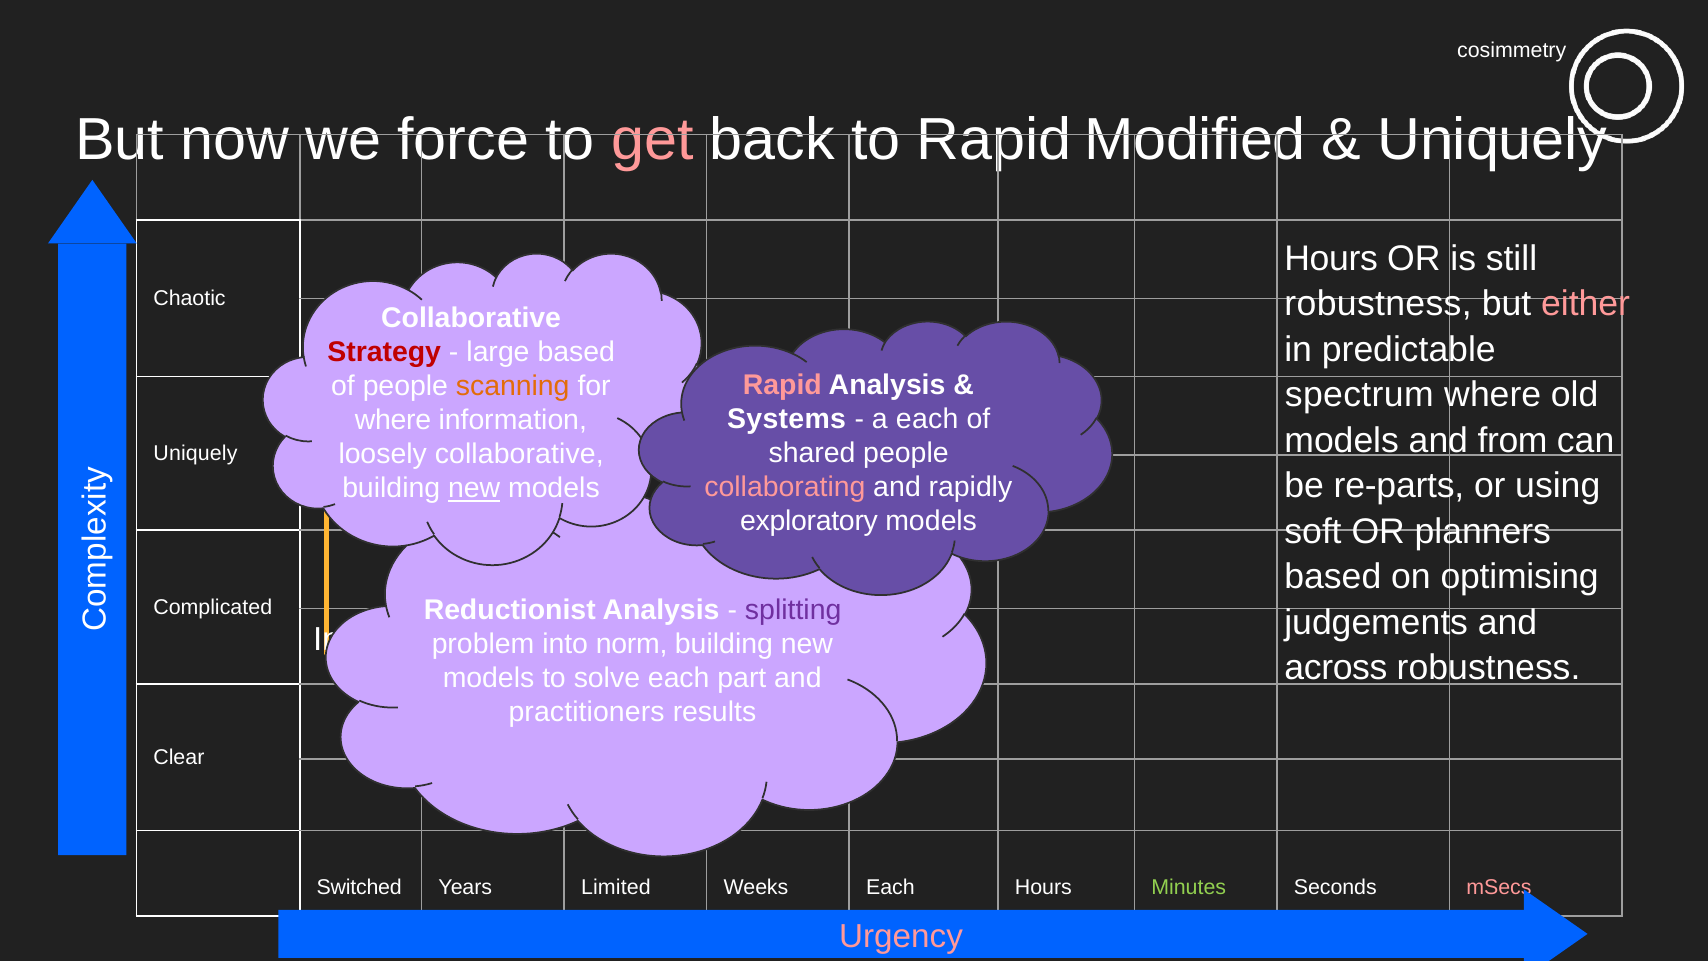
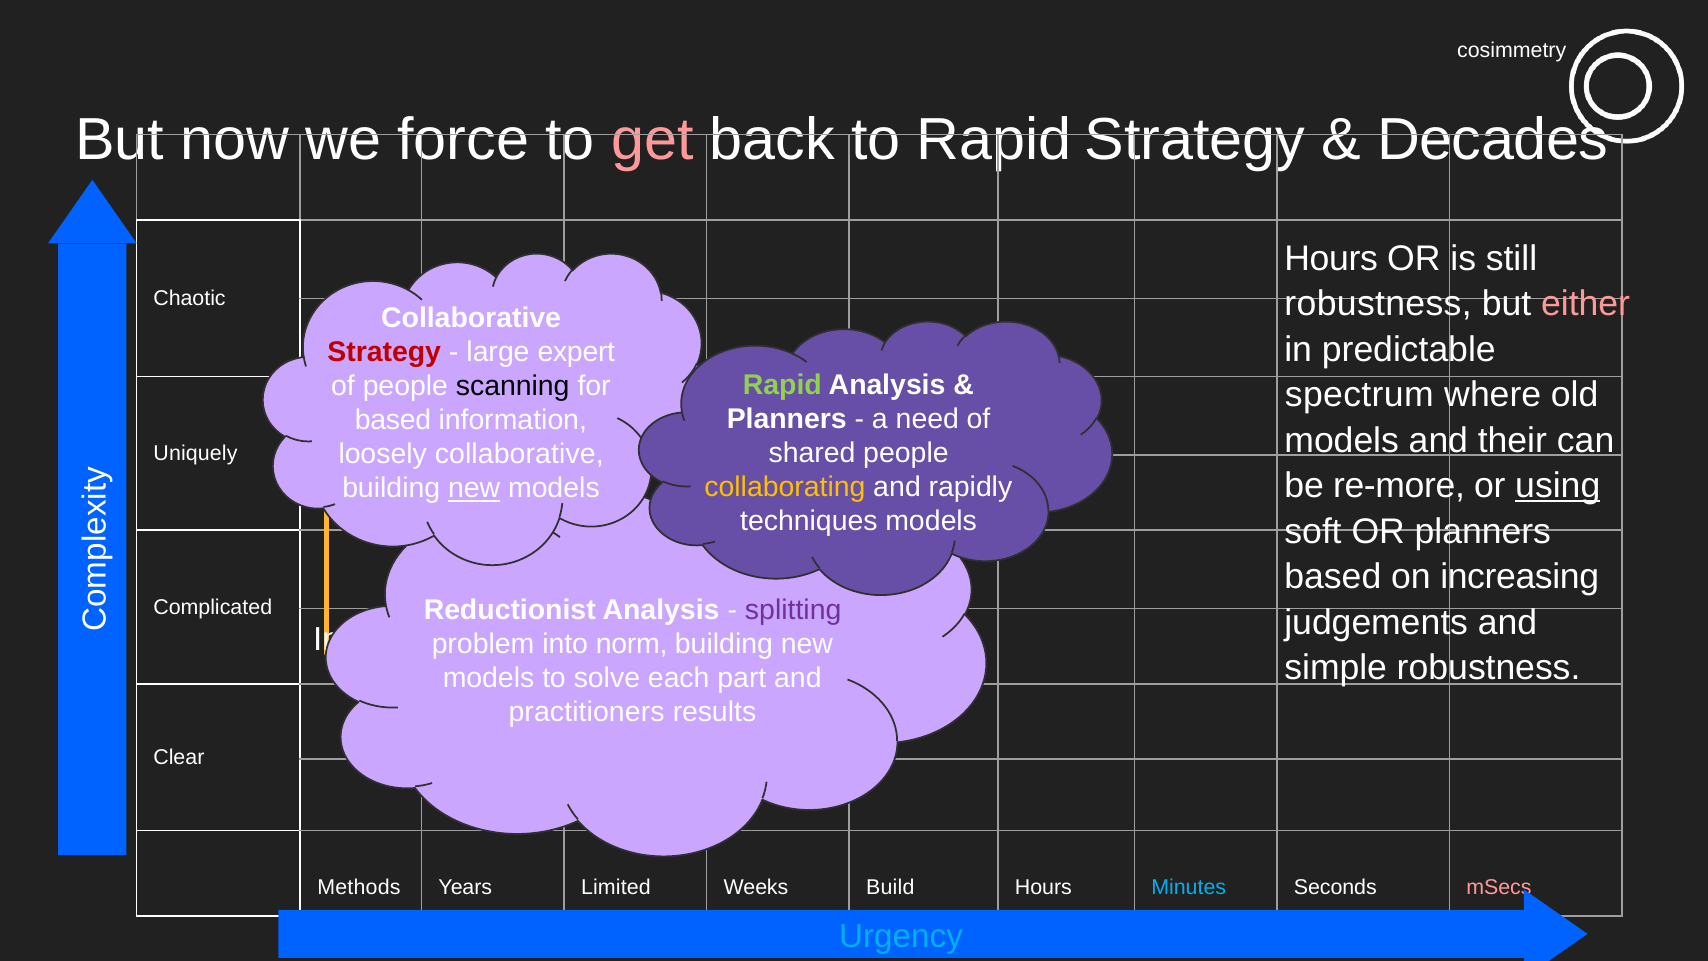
Rapid Modified: Modified -> Strategy (1195, 140)
Uniquely: Uniquely -> Decades (1493, 140)
large based: based -> expert (576, 352)
Rapid colour: pink -> light green (782, 385)
scanning colour: orange -> black (513, 386)
Systems: Systems -> Planners (787, 419)
a each: each -> need (927, 419)
where: where -> based (393, 420)
from: from -> their (1512, 440)
re-parts: re-parts -> re-more (1399, 486)
using underline: none -> present (1558, 486)
collaborating colour: pink -> yellow (785, 487)
exploratory: exploratory -> techniques (809, 521)
optimising: optimising -> increasing (1520, 577)
across: across -> simple (1336, 668)
Switched: Switched -> Methods (359, 887)
Weeks Each: Each -> Build (890, 887)
Minutes colour: light green -> light blue (1189, 887)
Urgency colour: pink -> light blue (901, 936)
